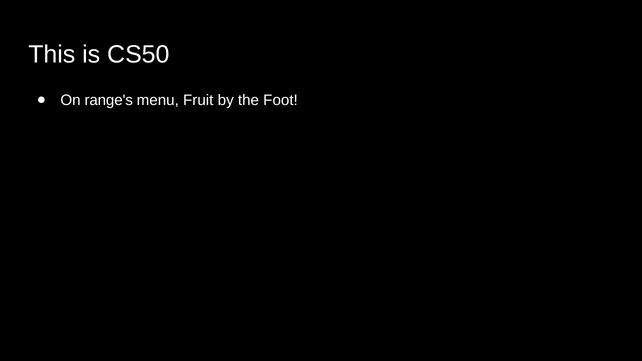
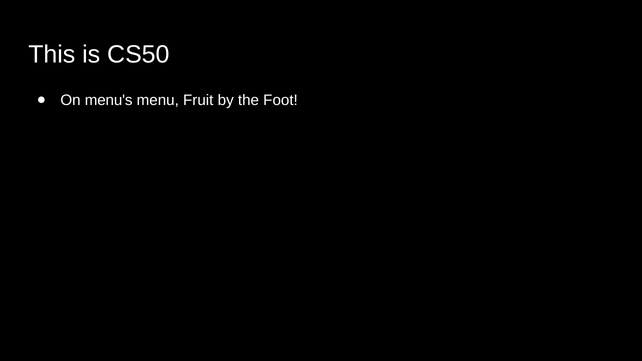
range's: range's -> menu's (109, 100)
